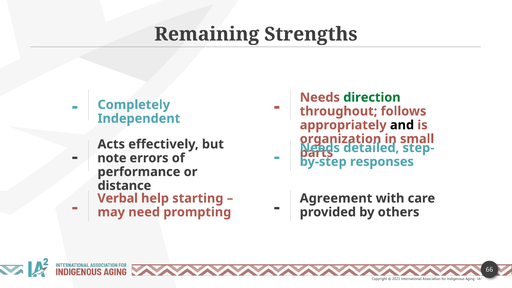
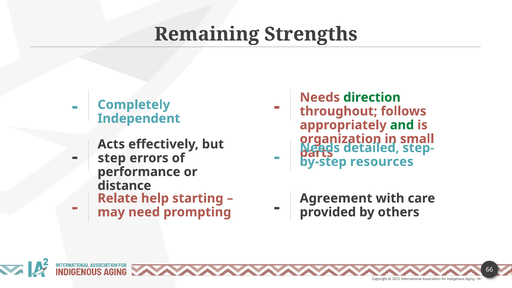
and colour: black -> green (402, 125)
note: note -> step (112, 158)
responses: responses -> resources (382, 162)
Verbal: Verbal -> Relate (118, 198)
